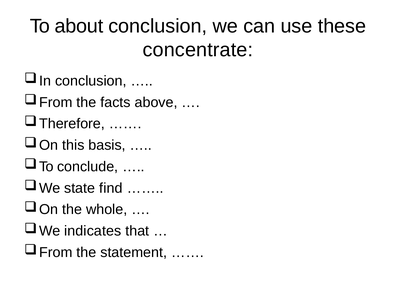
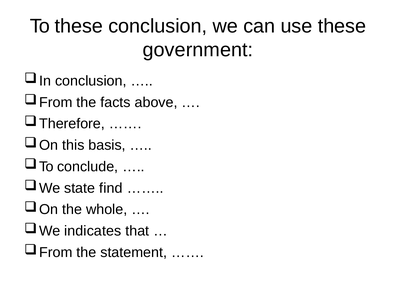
To about: about -> these (79, 26)
concentrate: concentrate -> government (198, 50)
